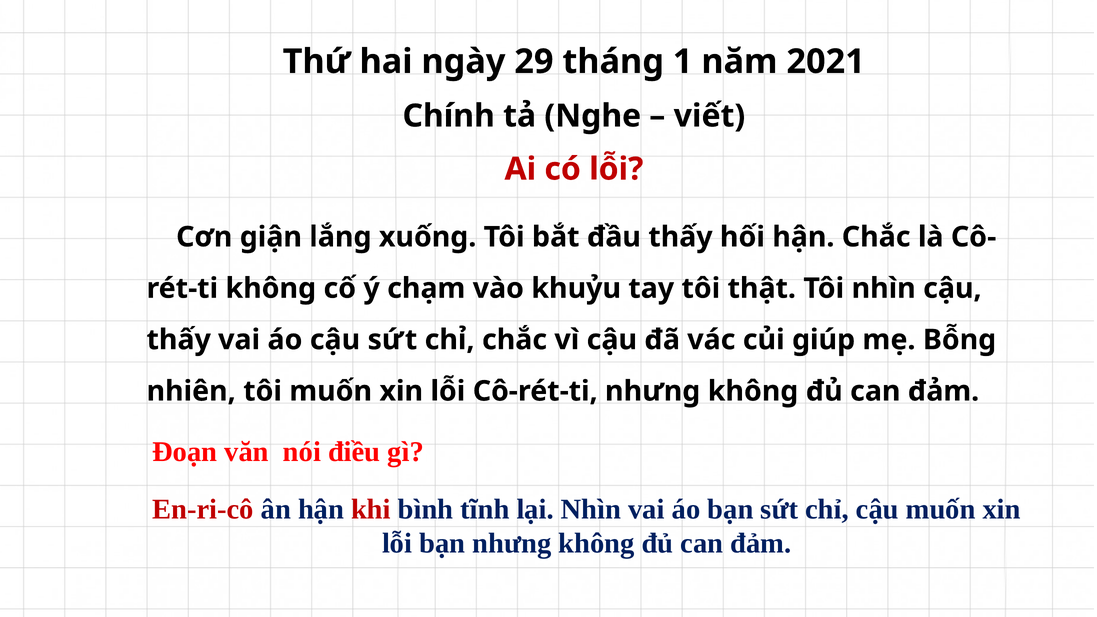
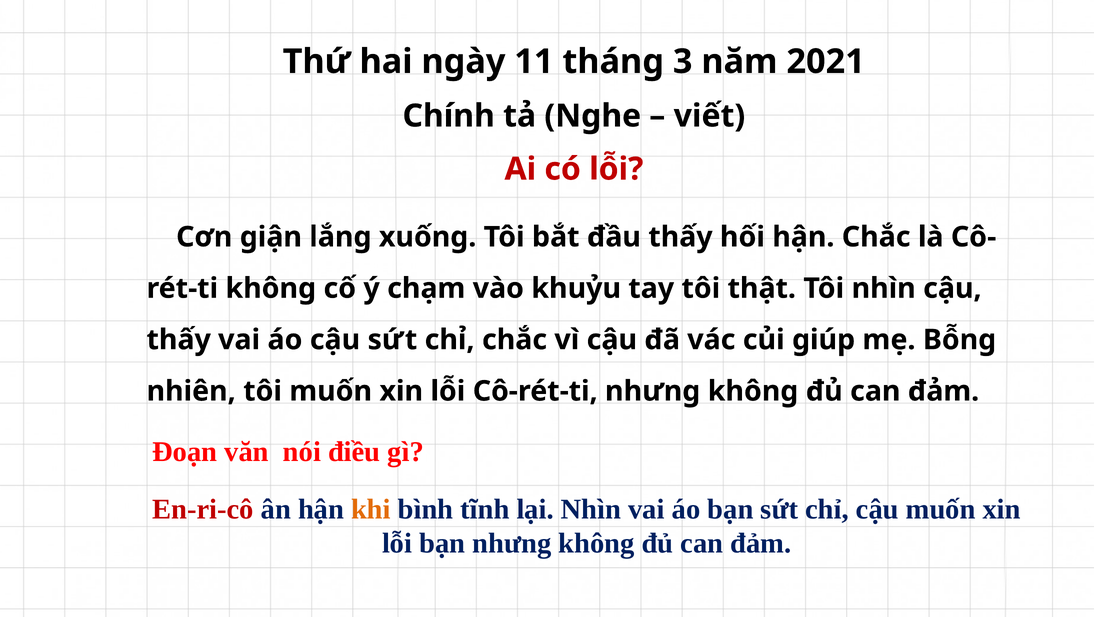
29: 29 -> 11 (534, 62)
1: 1 -> 3 (683, 62)
khi colour: red -> orange (371, 509)
